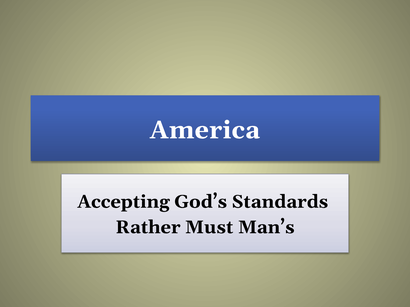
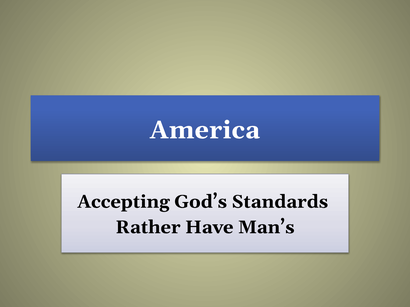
Must: Must -> Have (209, 228)
